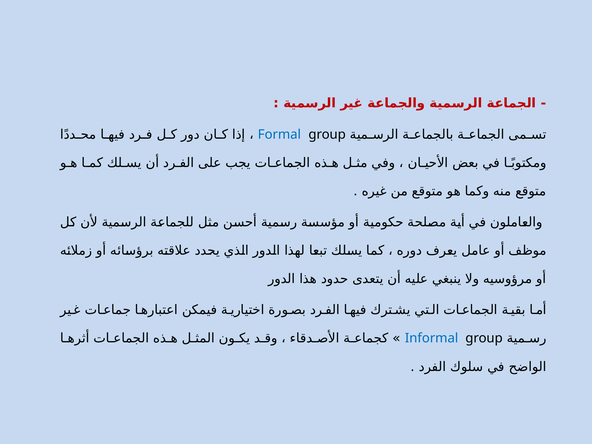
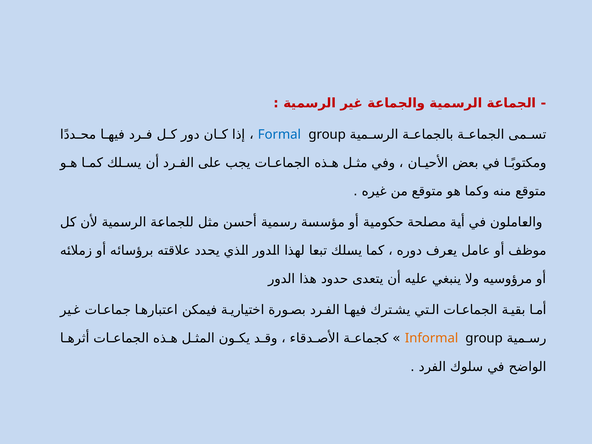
Informal colour: blue -> orange (432, 338)
